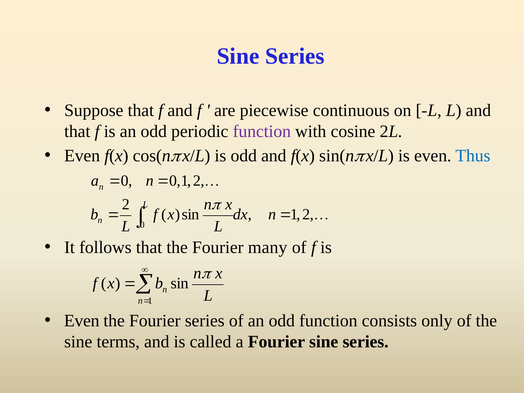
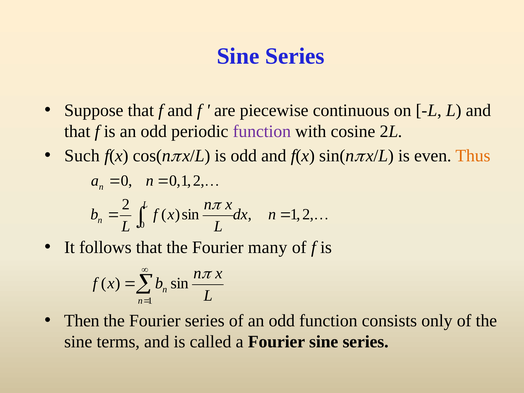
Even: Even -> Such (82, 156)
Thus colour: blue -> orange (473, 156)
Even: Even -> Then (82, 321)
